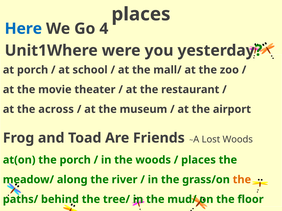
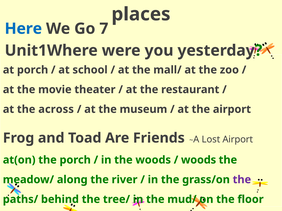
4: 4 -> 7 (104, 29)
Lost Woods: Woods -> Airport (238, 140)
places: places -> woods (199, 160)
the colour: orange -> purple (242, 180)
